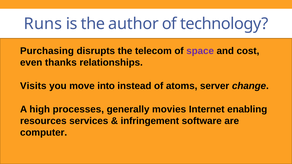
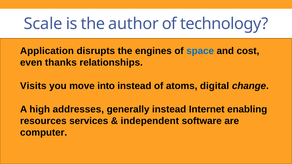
Runs: Runs -> Scale (43, 24)
Purchasing: Purchasing -> Application (47, 51)
telecom: telecom -> engines (153, 51)
space colour: purple -> blue (200, 51)
server: server -> digital (215, 86)
processes: processes -> addresses (78, 109)
generally movies: movies -> instead (169, 109)
infringement: infringement -> independent (150, 121)
